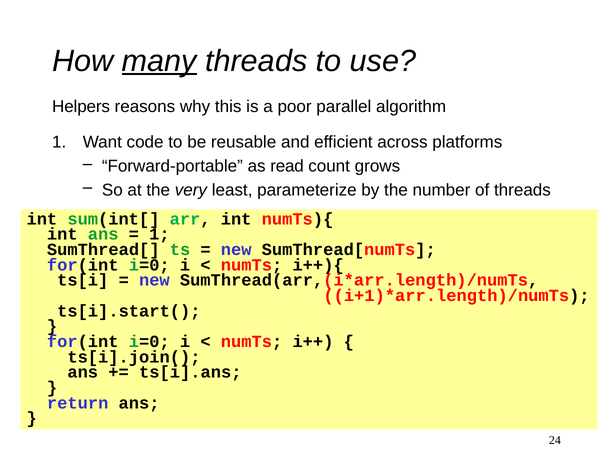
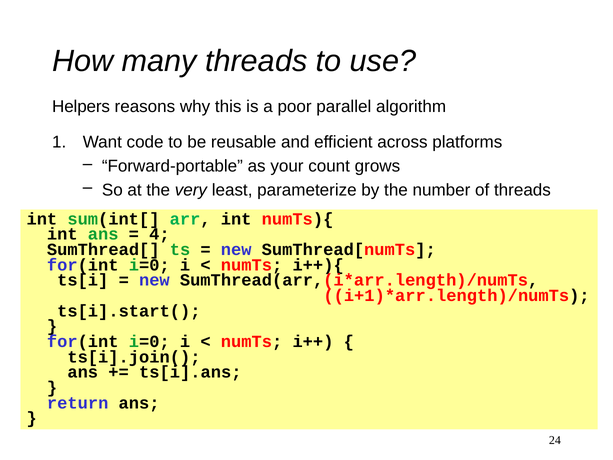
many underline: present -> none (159, 61)
read: read -> your (287, 166)
1: 1 -> 4 (159, 234)
